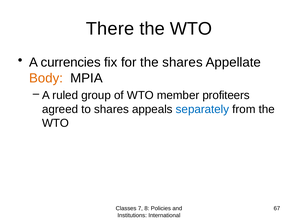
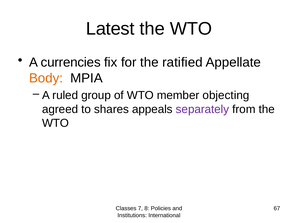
There: There -> Latest (110, 29)
the shares: shares -> ratified (182, 63)
profiteers: profiteers -> objecting (226, 96)
separately colour: blue -> purple (202, 109)
